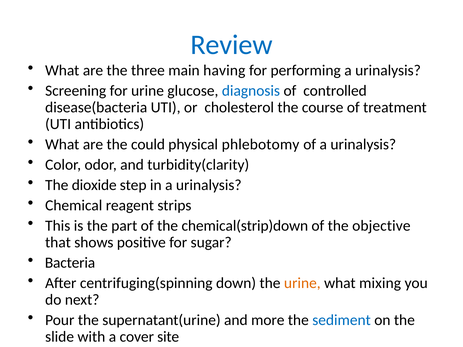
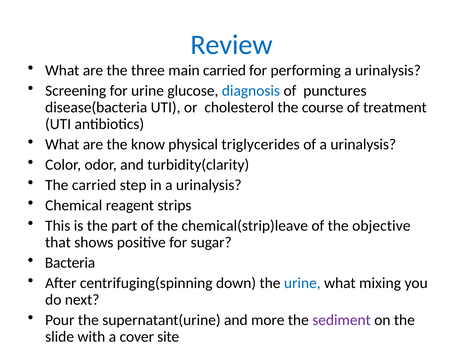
main having: having -> carried (224, 71)
controlled: controlled -> punctures (335, 91)
could: could -> know (148, 145)
phlebotomy: phlebotomy -> triglycerides (261, 145)
The dioxide: dioxide -> carried (94, 185)
chemical(strip)down: chemical(strip)down -> chemical(strip)leave (245, 226)
urine colour: orange -> blue (302, 283)
sediment colour: blue -> purple (342, 320)
